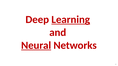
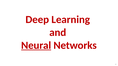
Learning underline: present -> none (71, 20)
